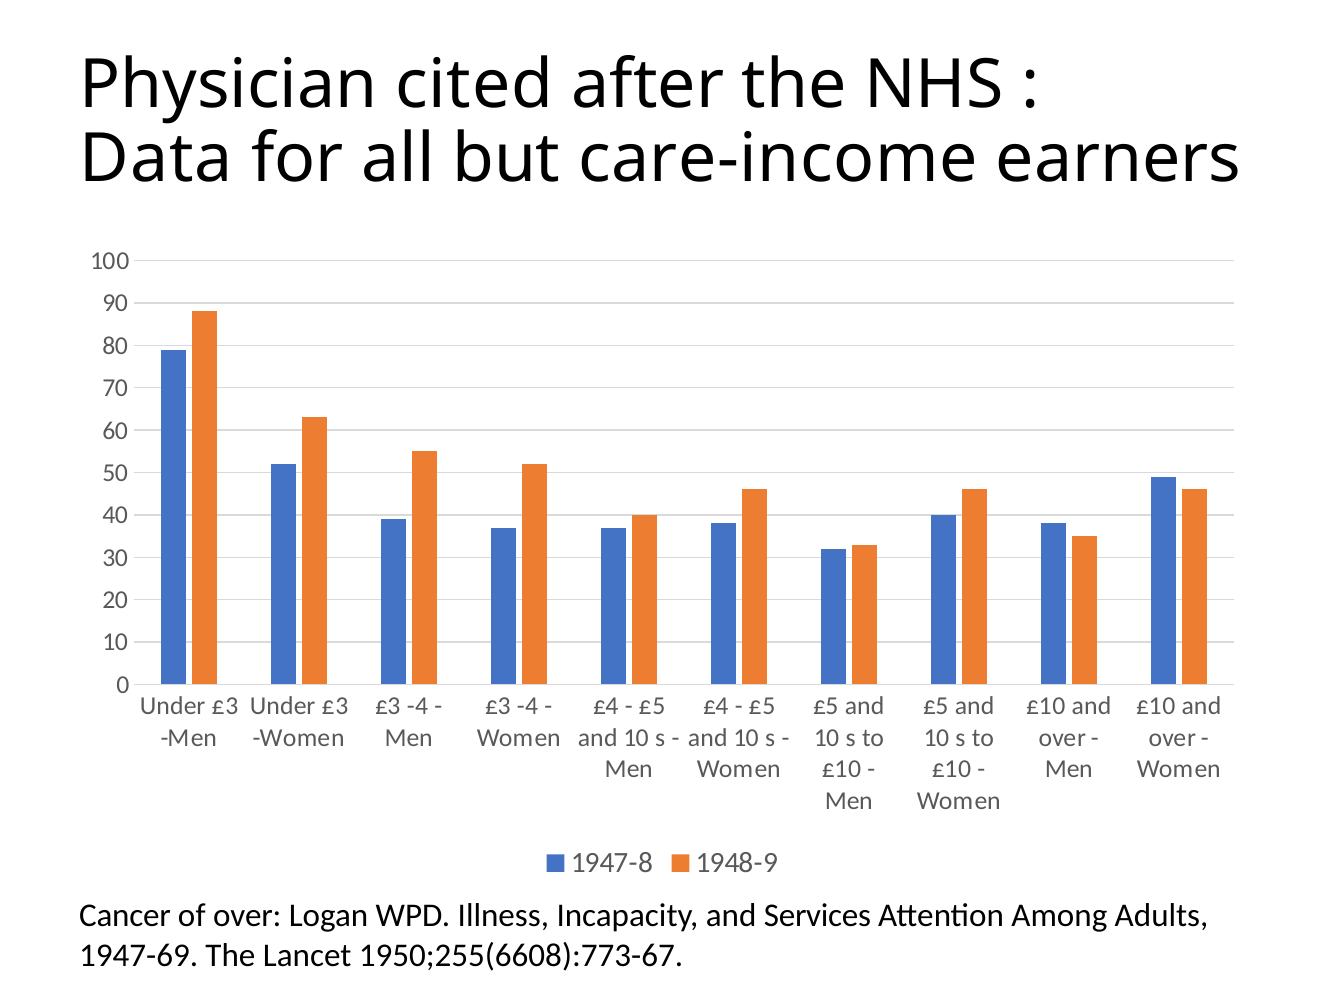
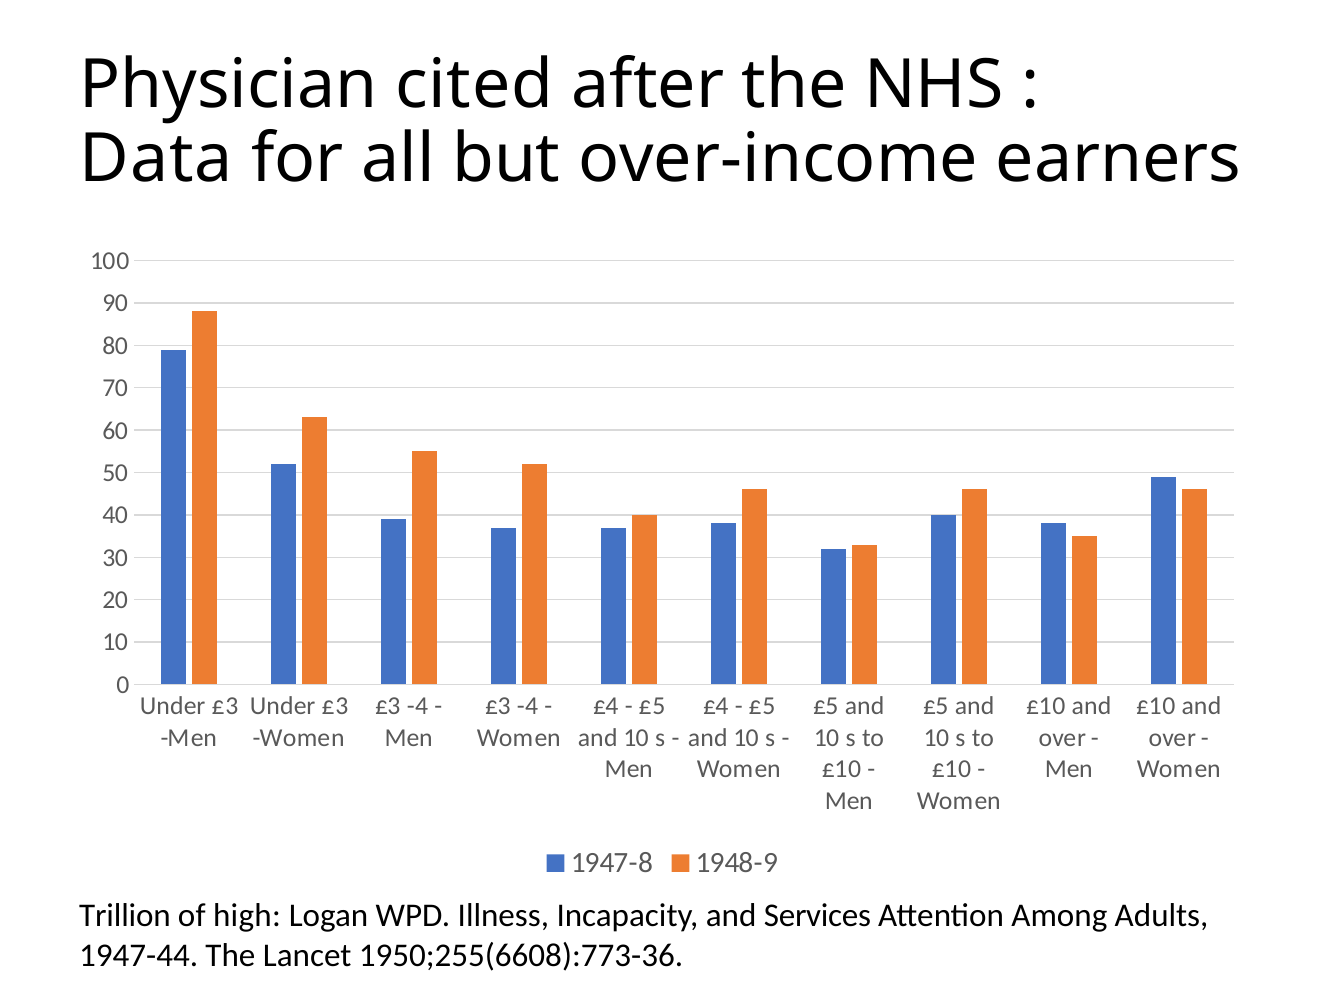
care-income: care-income -> over-income (778, 159)
Cancer: Cancer -> Trillion (125, 916)
of over: over -> high (247, 916)
1947-69: 1947-69 -> 1947-44 (139, 955)
1950;255(6608):773-67: 1950;255(6608):773-67 -> 1950;255(6608):773-36 (521, 955)
